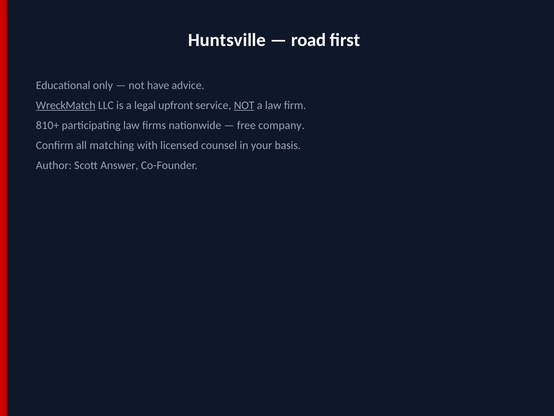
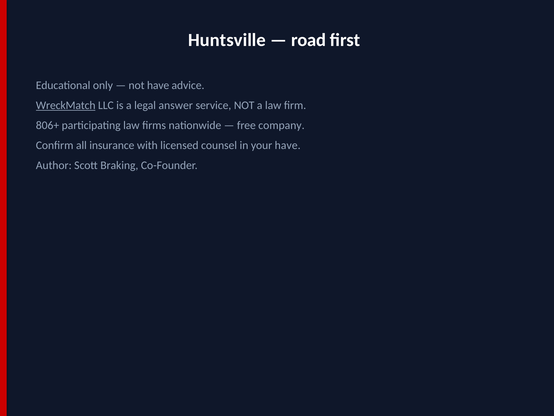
upfront: upfront -> answer (176, 105)
NOT underline: present -> none (244, 105)
810+: 810+ -> 806+ (48, 125)
matching: matching -> insurance (112, 145)
your basis: basis -> have (288, 145)
Answer: Answer -> Braking (119, 165)
